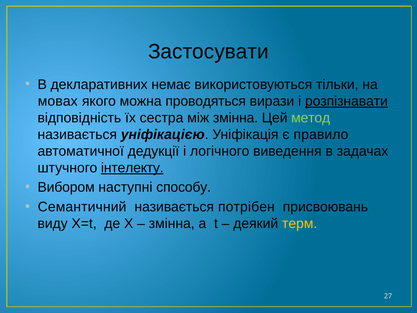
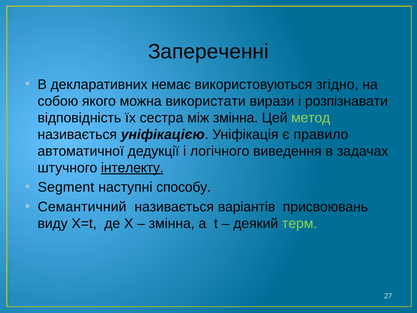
Застосувати: Застосувати -> Запереченні (208, 51)
тільки: тільки -> згідно (337, 84)
мовах: мовах -> собою (58, 101)
проводяться: проводяться -> використати (206, 101)
розпізнавати underline: present -> none (346, 101)
Вибором: Вибором -> Segment (66, 187)
потрібен: потрібен -> варіантів (247, 207)
терм colour: yellow -> light green (300, 223)
